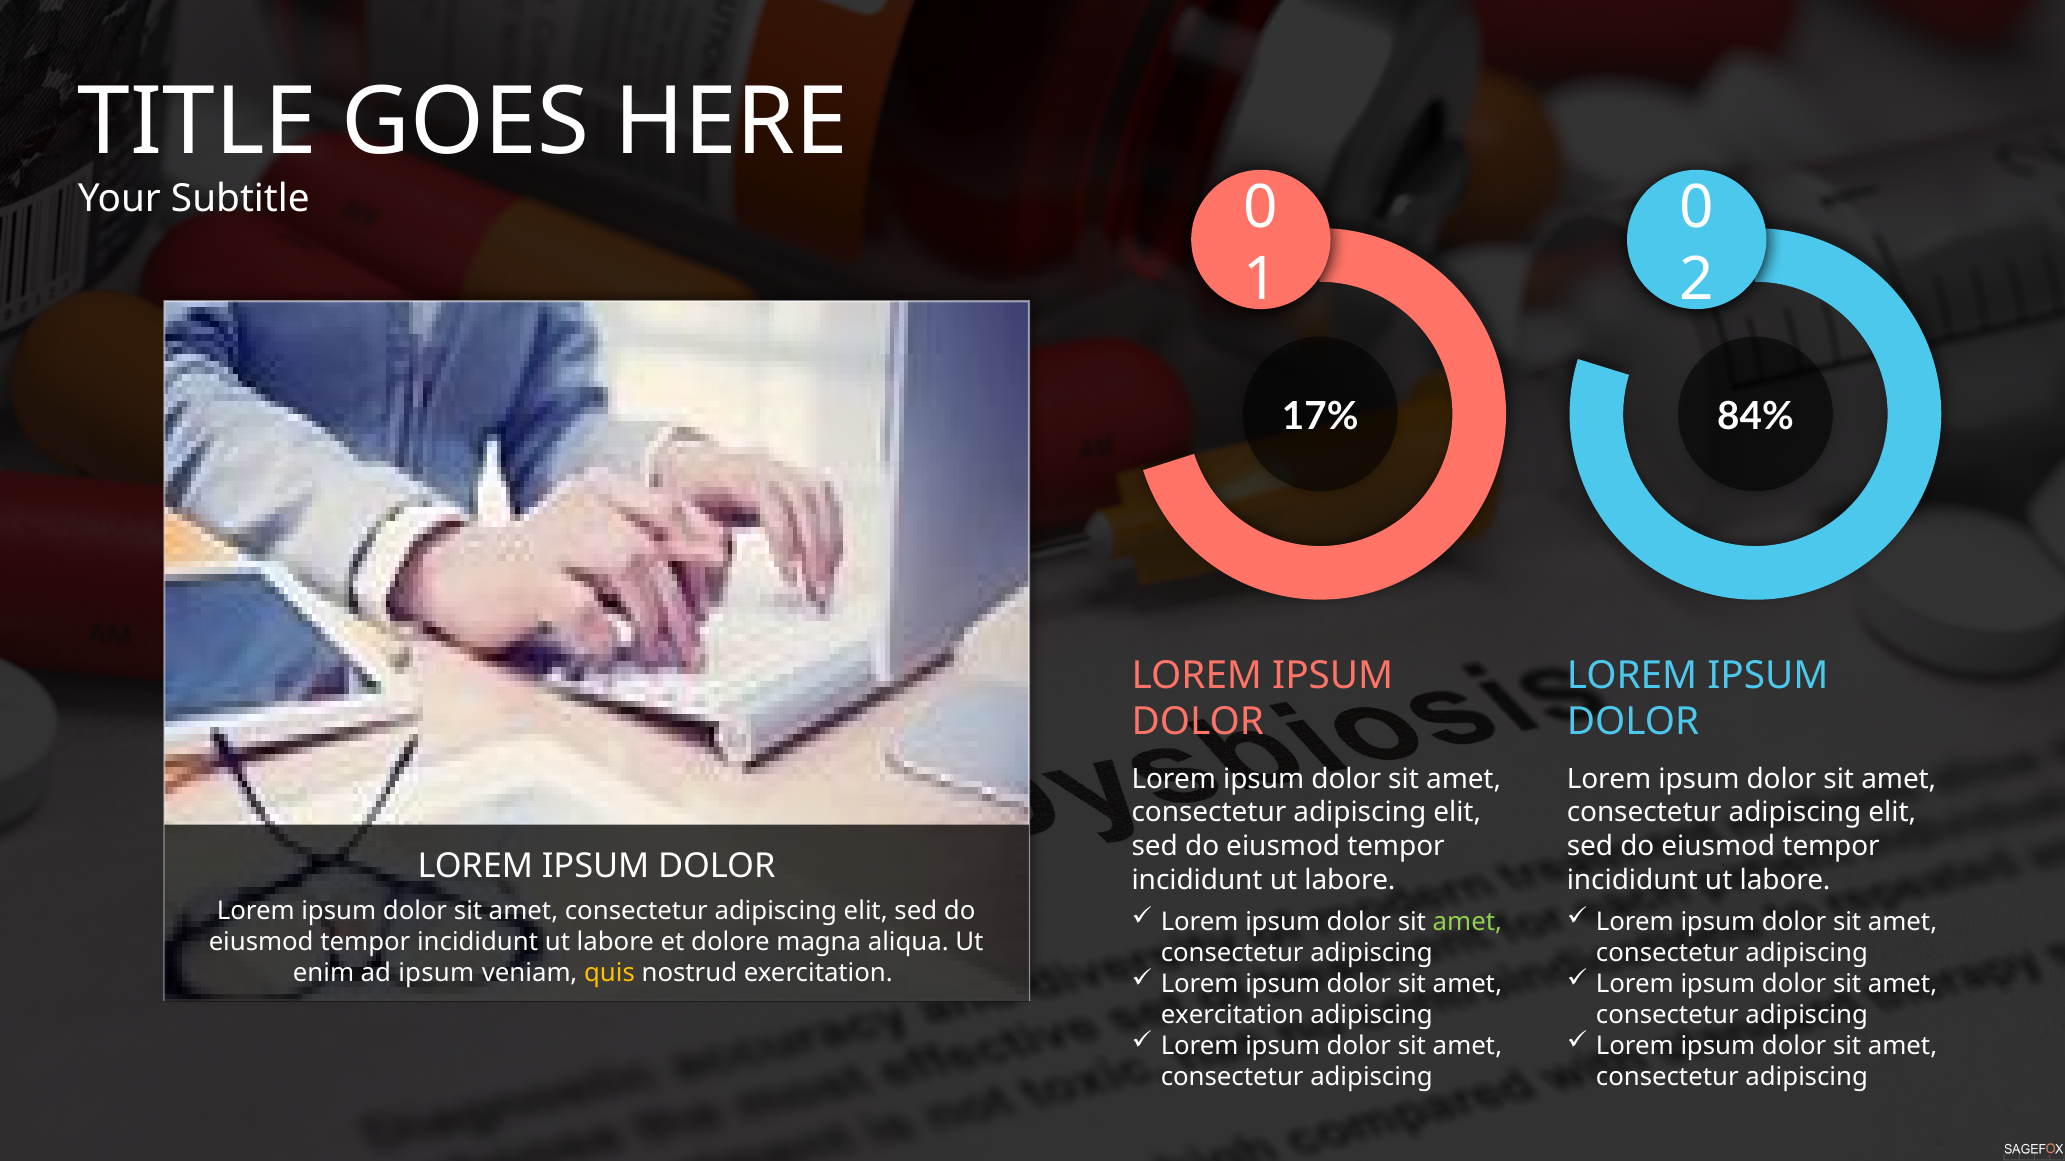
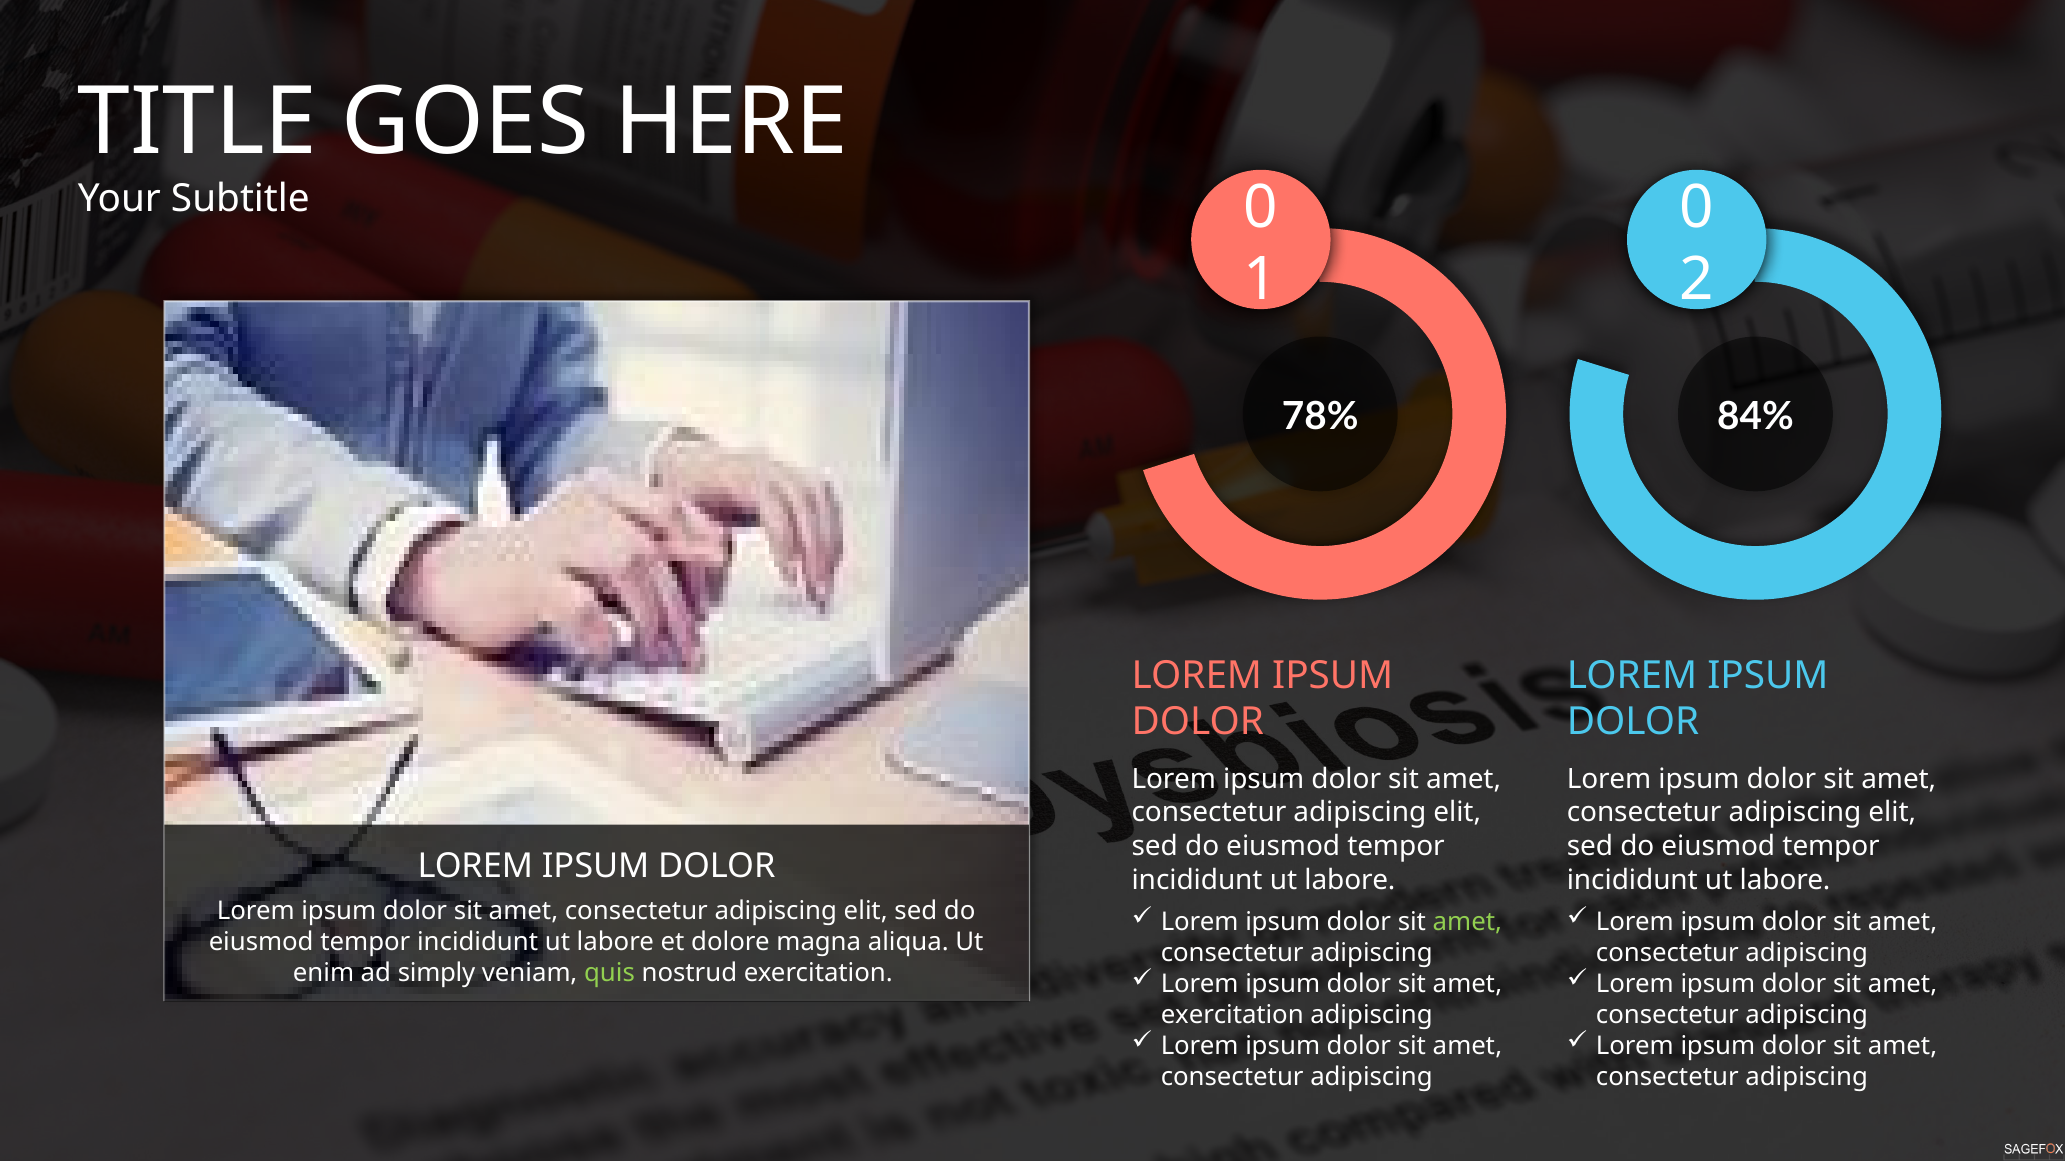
17%: 17% -> 78% (1320, 417)
ad ipsum: ipsum -> simply (437, 973)
quis colour: yellow -> light green (610, 973)
